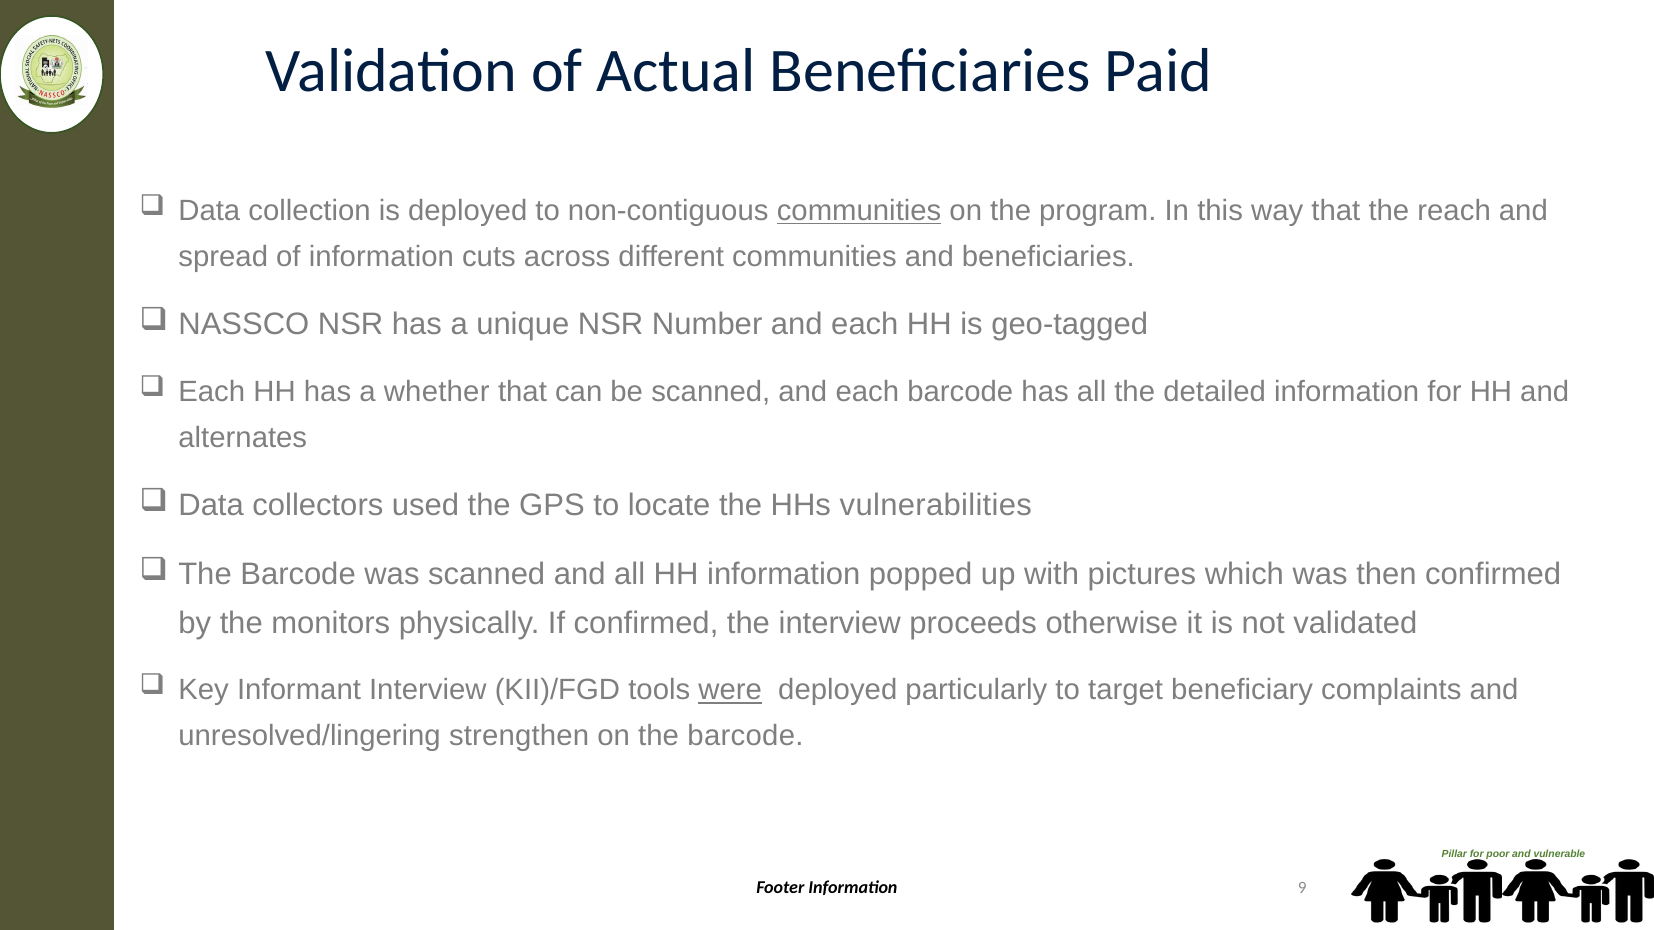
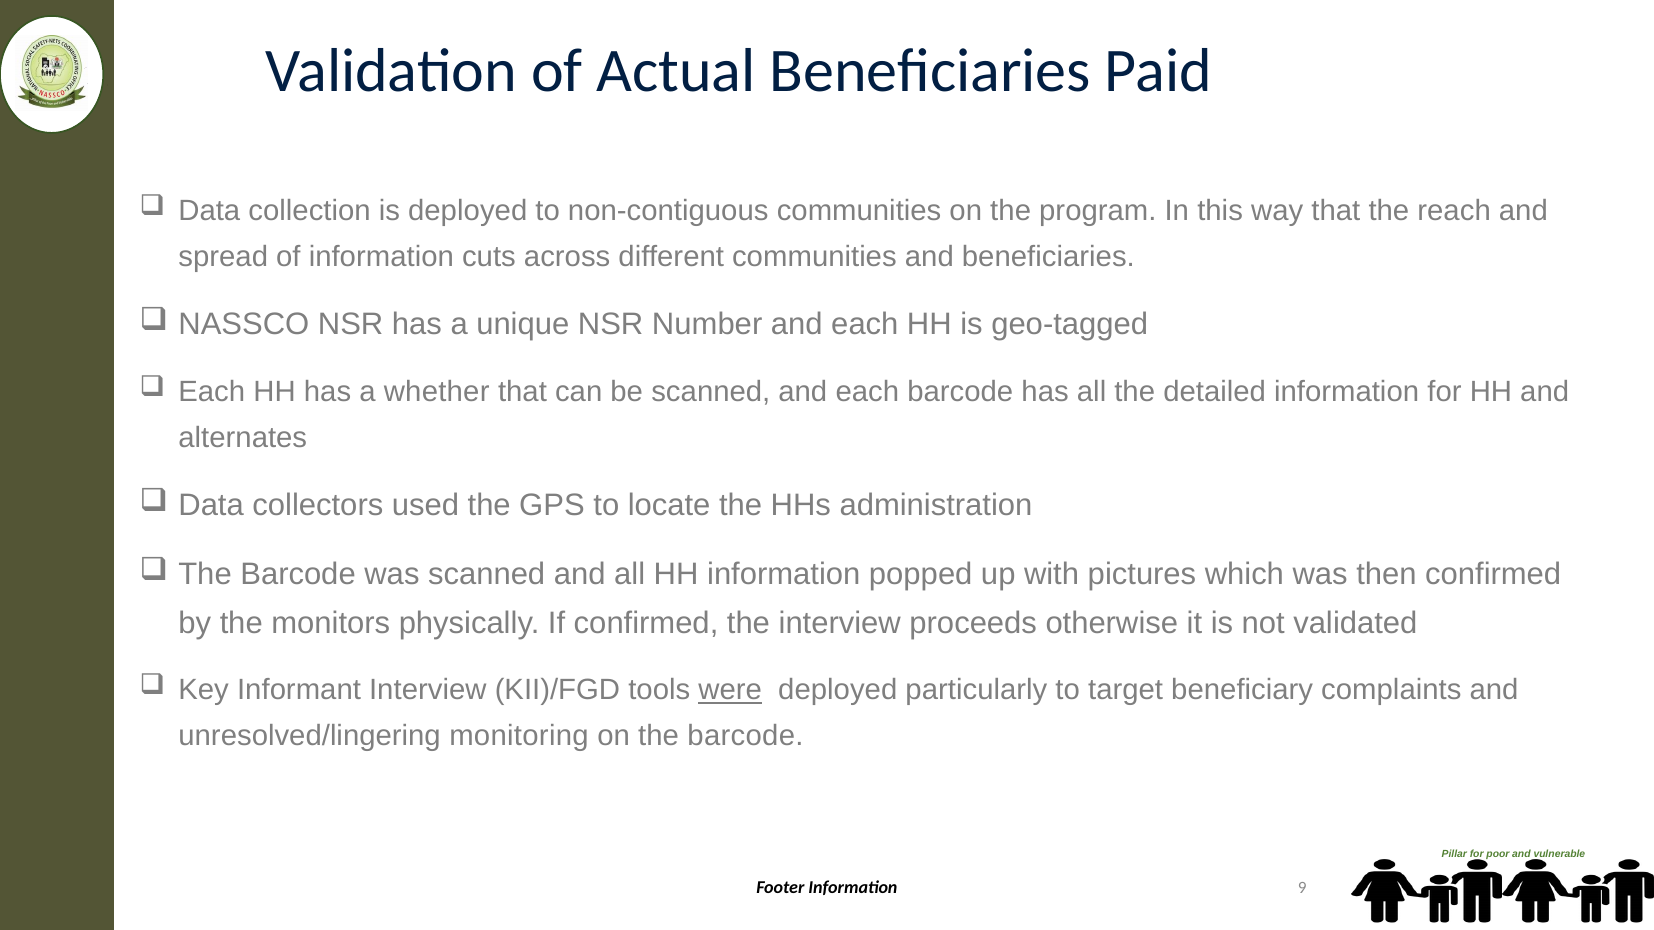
communities underline: present -> none (859, 211)
vulnerabilities: vulnerabilities -> administration (936, 506)
strengthen: strengthen -> monitoring (519, 736)
